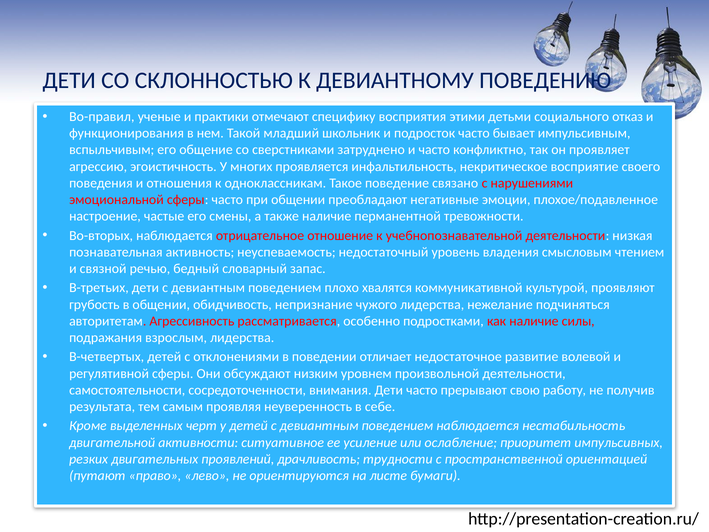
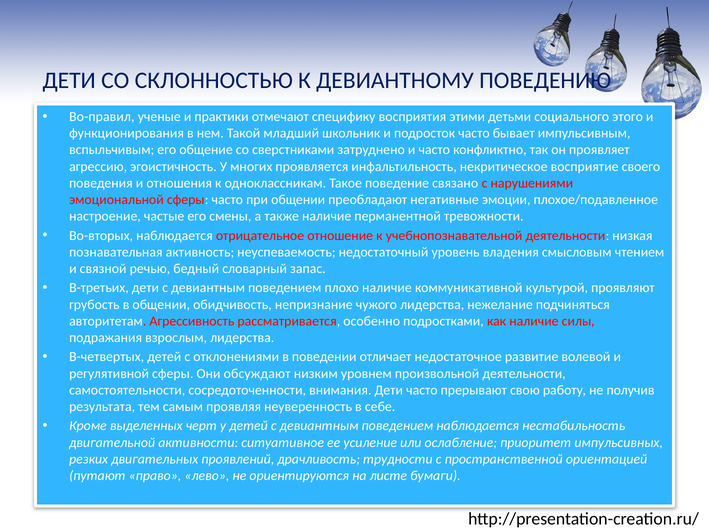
отказ: отказ -> этого (628, 117)
плохо хвалятся: хвалятся -> наличие (387, 288)
